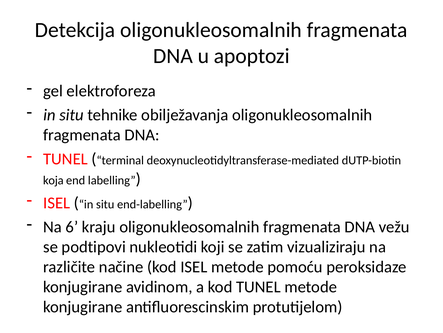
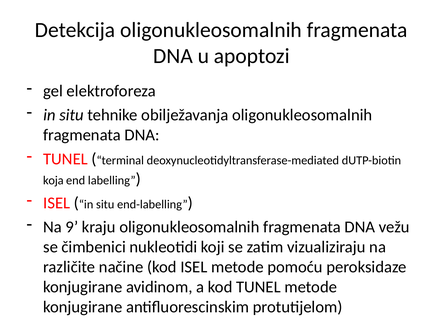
6: 6 -> 9 (72, 226)
podtipovi: podtipovi -> čimbenici (94, 246)
